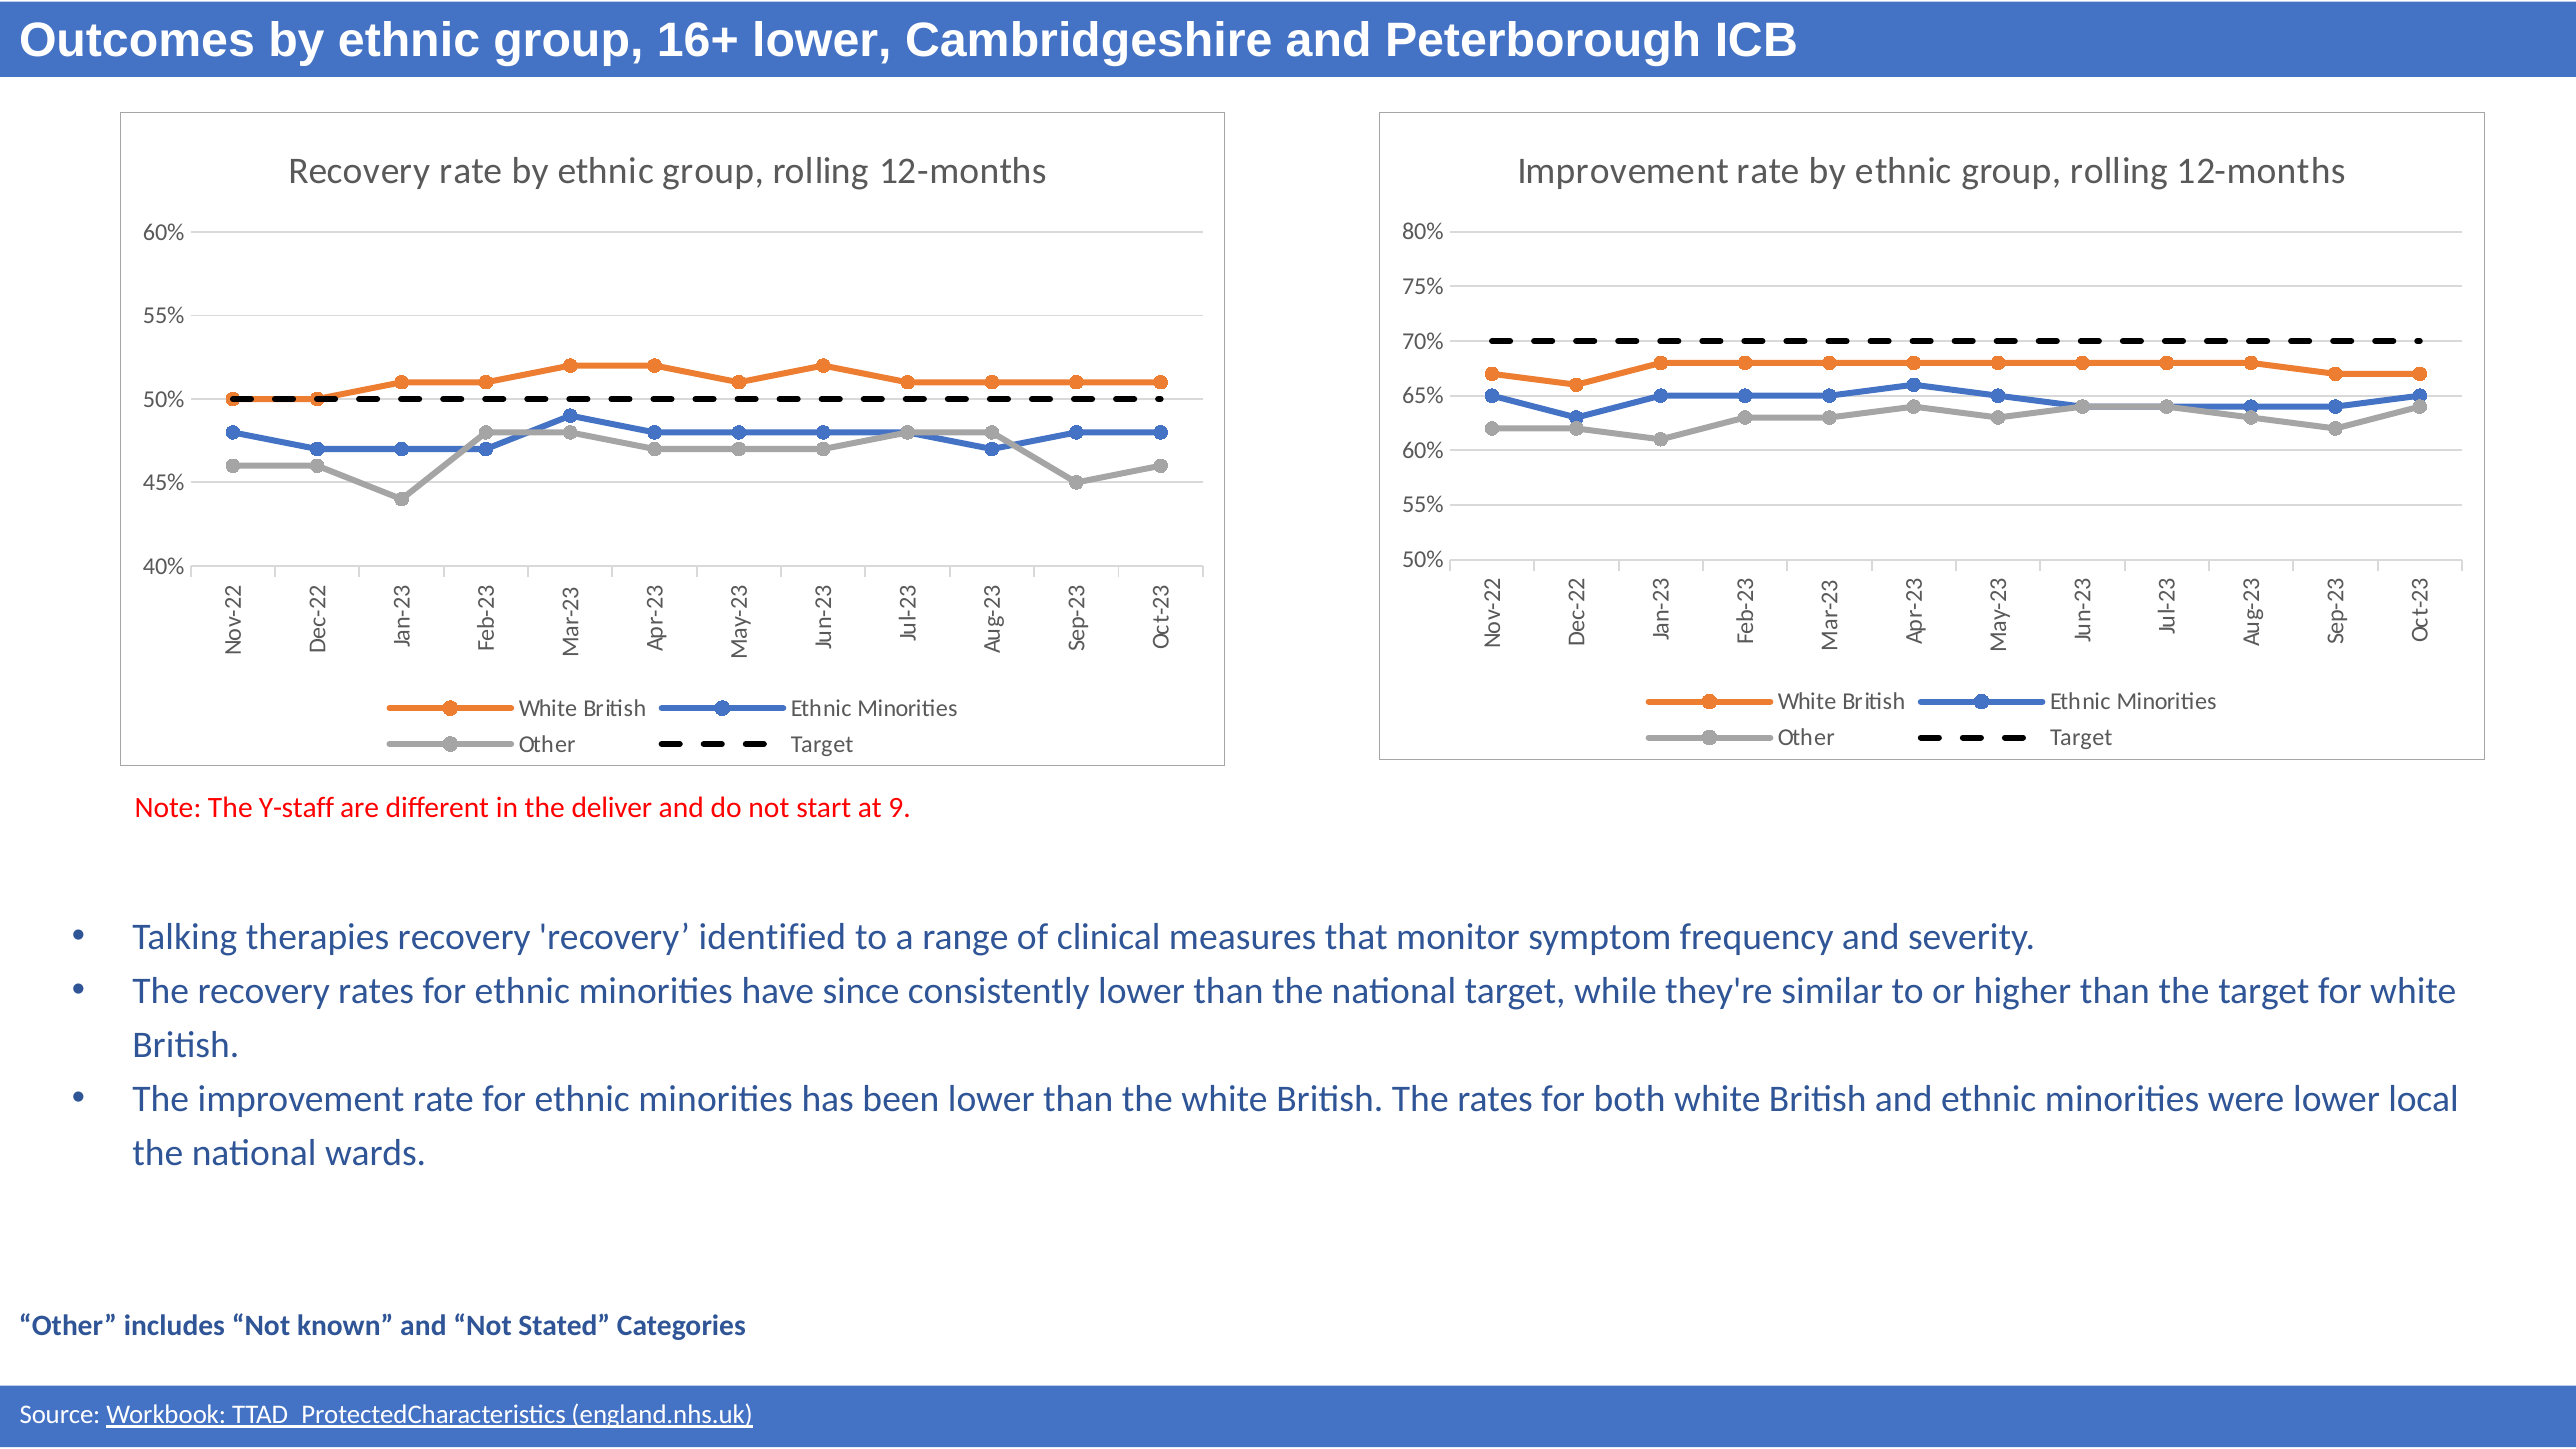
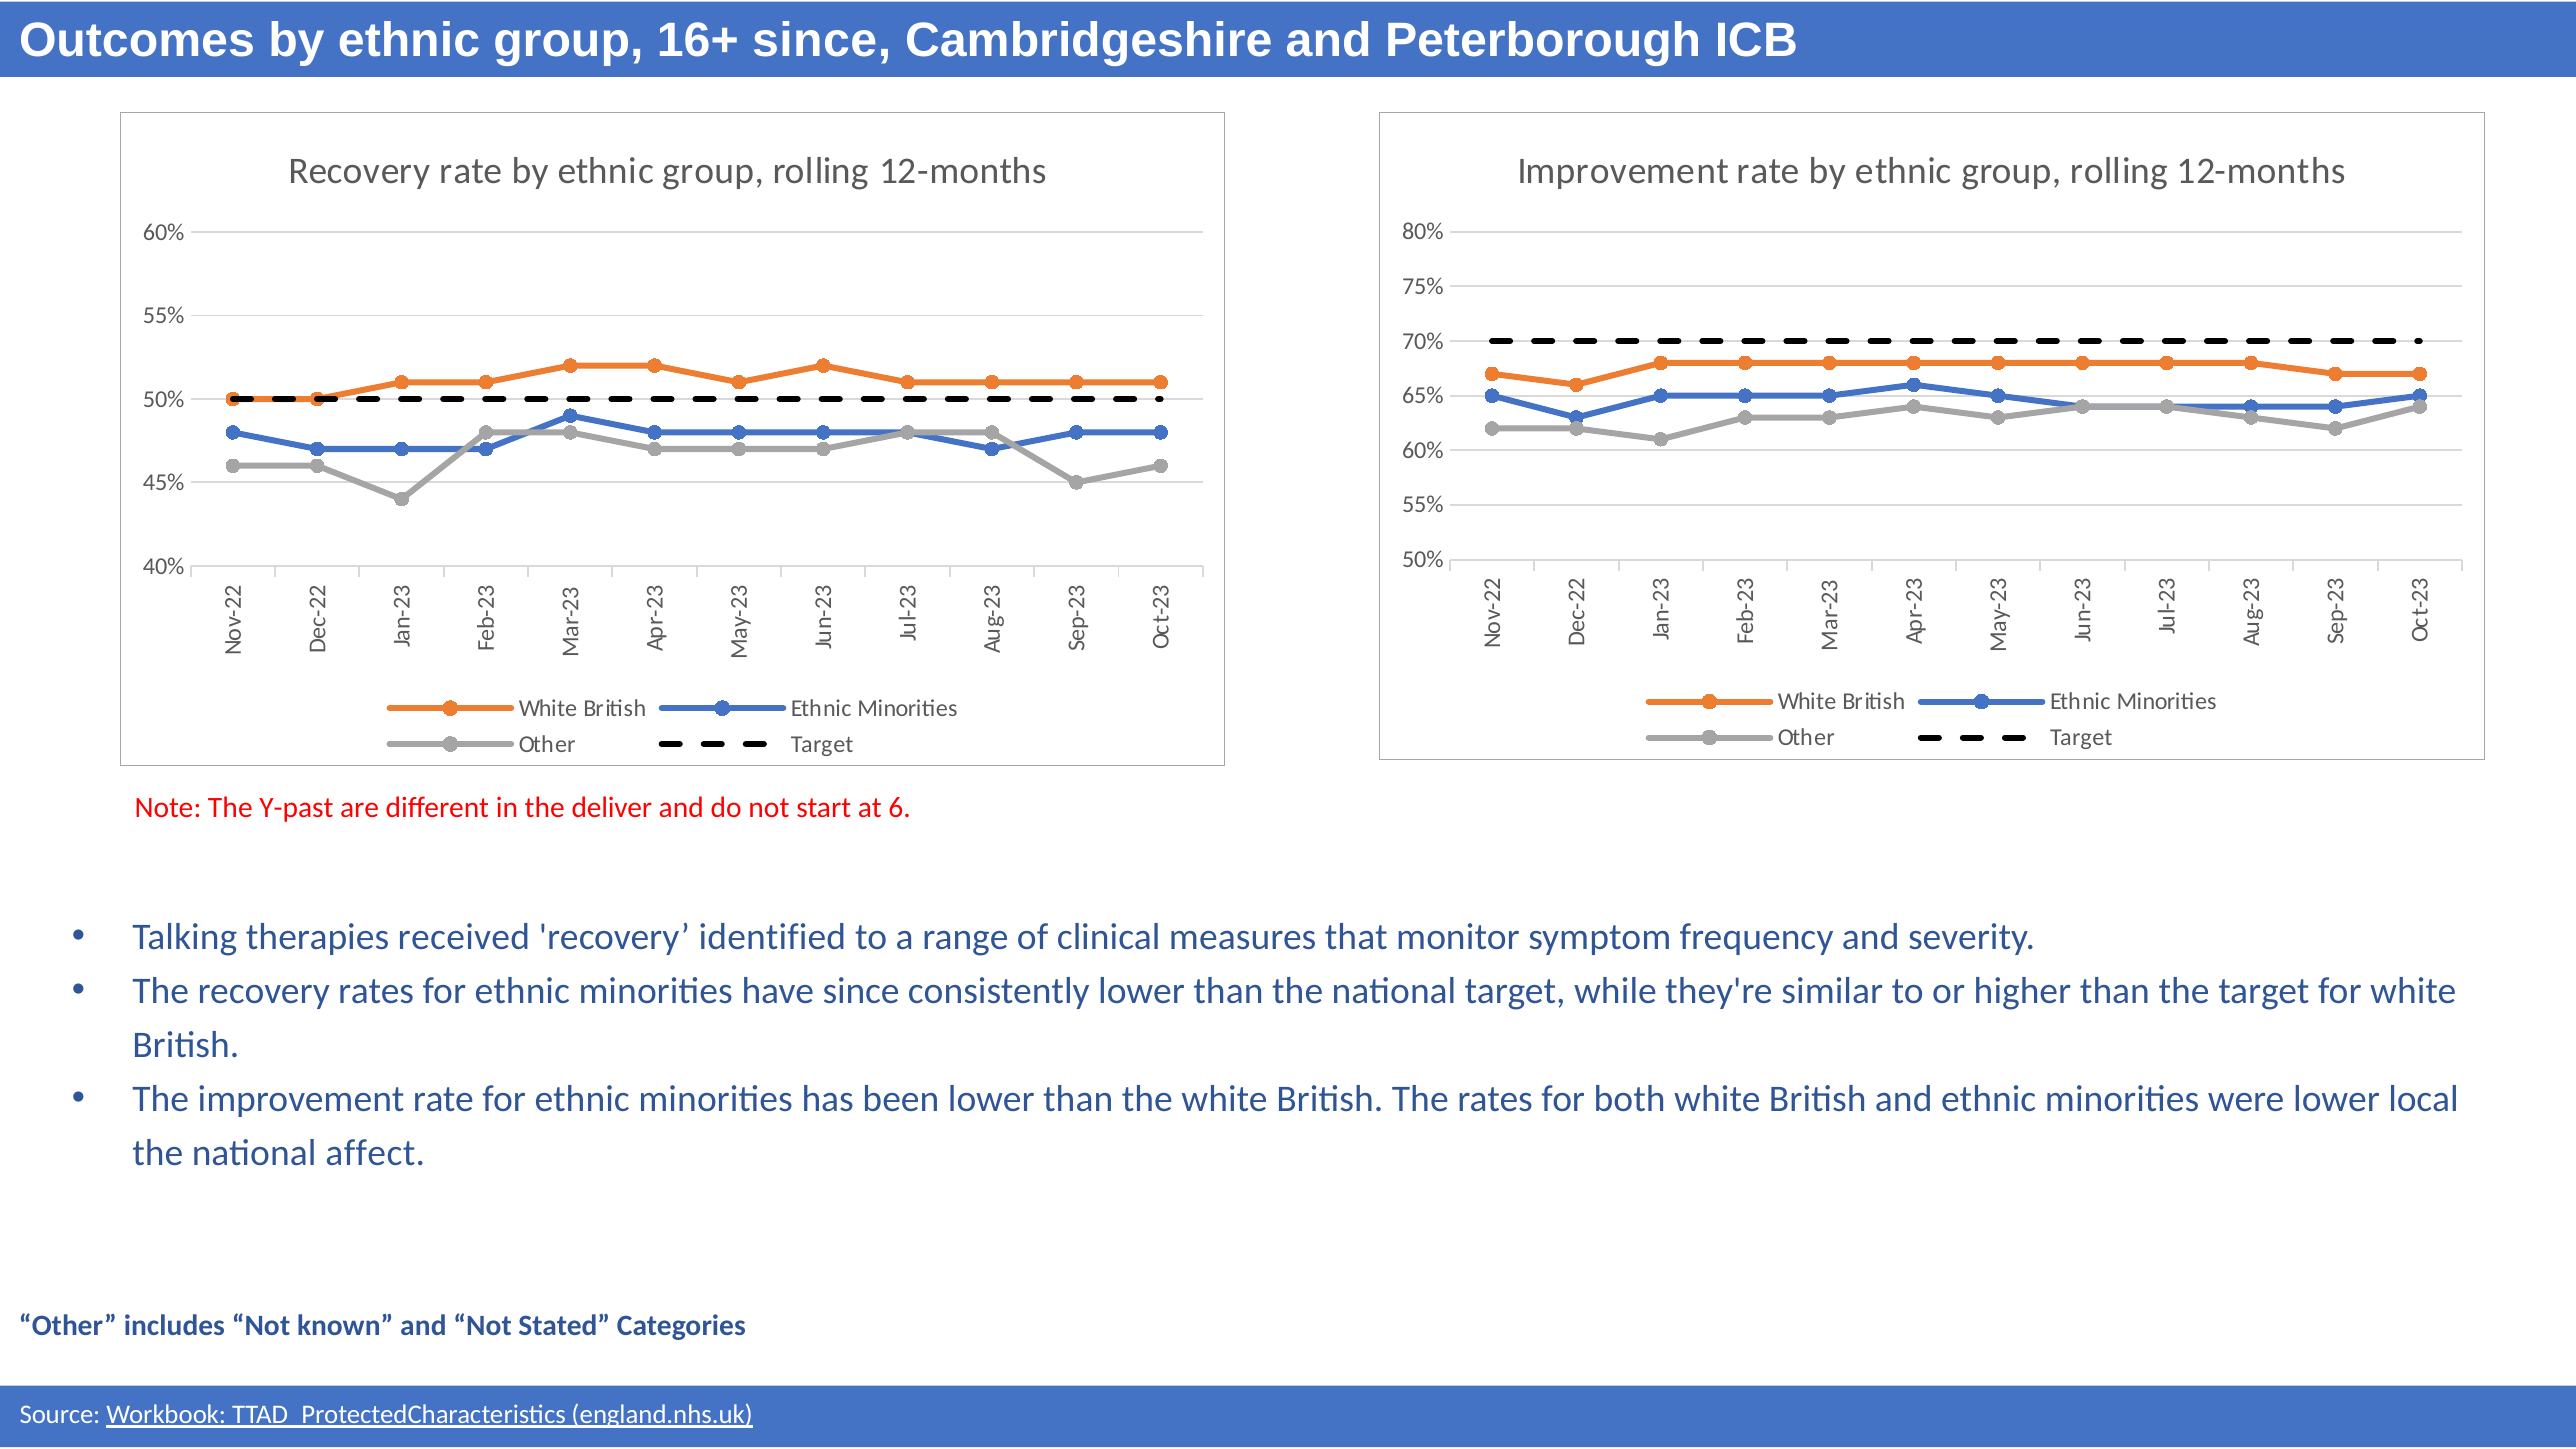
16+ lower: lower -> since (822, 41)
Y-staff: Y-staff -> Y-past (296, 808)
9: 9 -> 6 (900, 808)
therapies recovery: recovery -> received (464, 937)
wards: wards -> affect (375, 1153)
